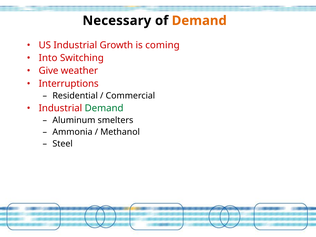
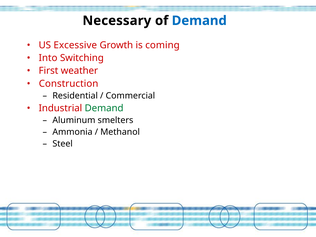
Demand colour: orange -> blue (199, 21)
US Industrial: Industrial -> Excessive (75, 45)
Give: Give -> First (48, 71)
Interruptions: Interruptions -> Construction (69, 84)
